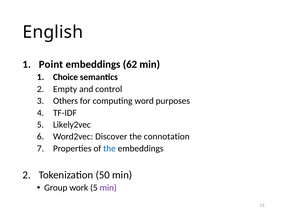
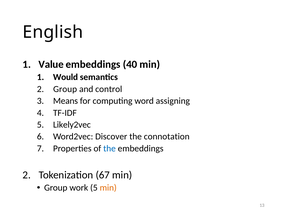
Point: Point -> Value (51, 64)
62: 62 -> 40 (130, 64)
Choice: Choice -> Would (65, 77)
Empty: Empty -> Group (65, 89)
Others: Others -> Means (66, 101)
purposes: purposes -> assigning (173, 101)
50: 50 -> 67 (103, 175)
min colour: purple -> orange (108, 188)
